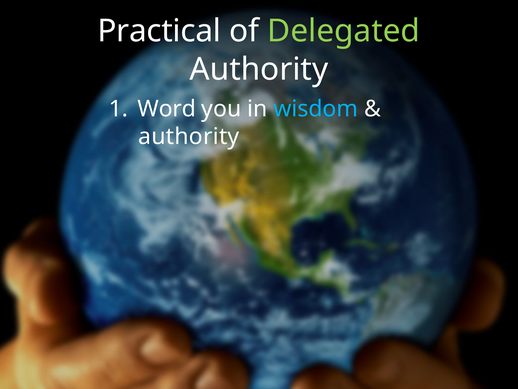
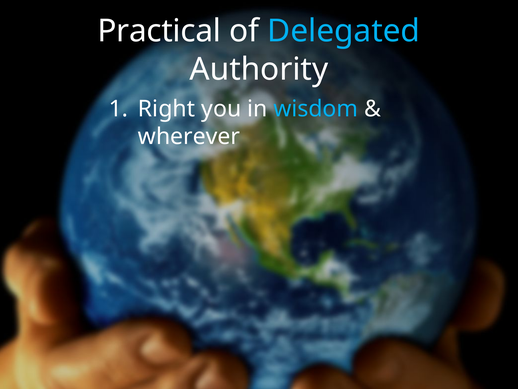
Delegated colour: light green -> light blue (344, 31)
Word: Word -> Right (167, 109)
authority: authority -> wherever (189, 136)
